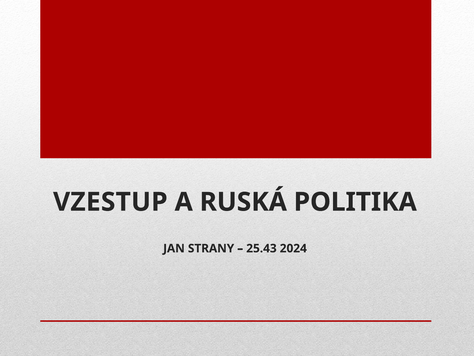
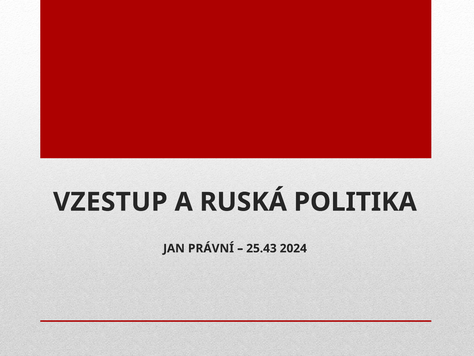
STRANY: STRANY -> PRÁVNÍ (211, 248)
